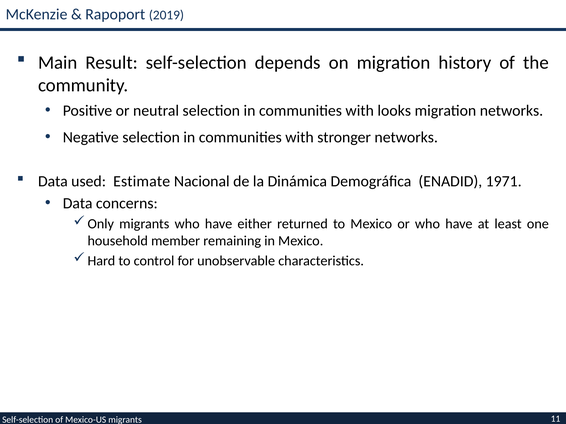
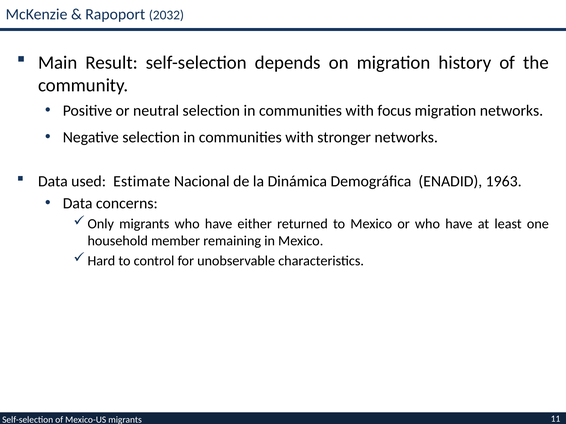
2019: 2019 -> 2032 (166, 15)
looks: looks -> focus (394, 111)
1971: 1971 -> 1963 (504, 182)
